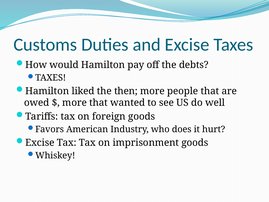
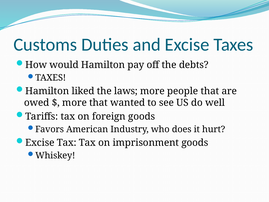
then: then -> laws (126, 91)
